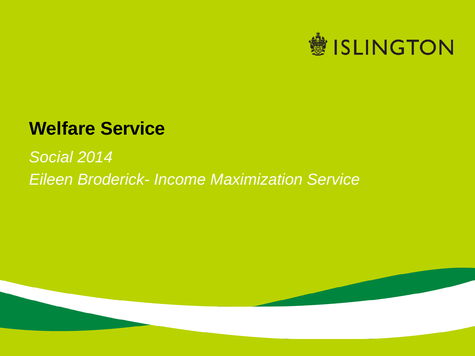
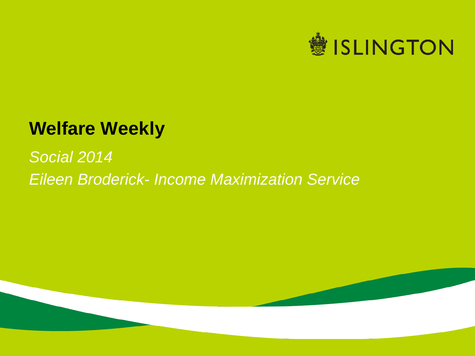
Welfare Service: Service -> Weekly (133, 129)
